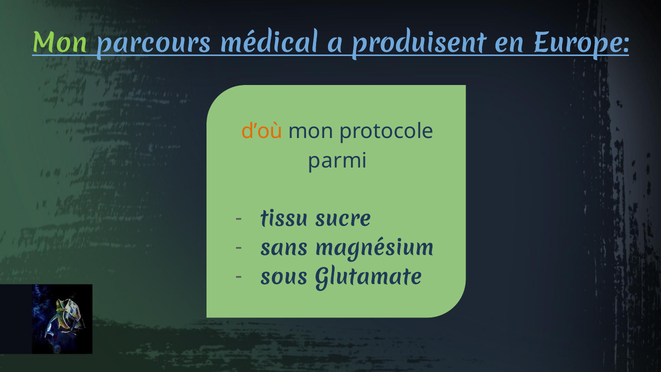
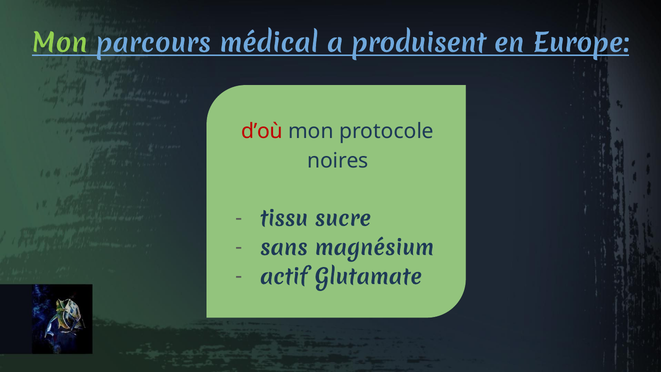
d’où colour: orange -> red (262, 131)
parmi: parmi -> noires (338, 161)
sous: sous -> actif (284, 277)
